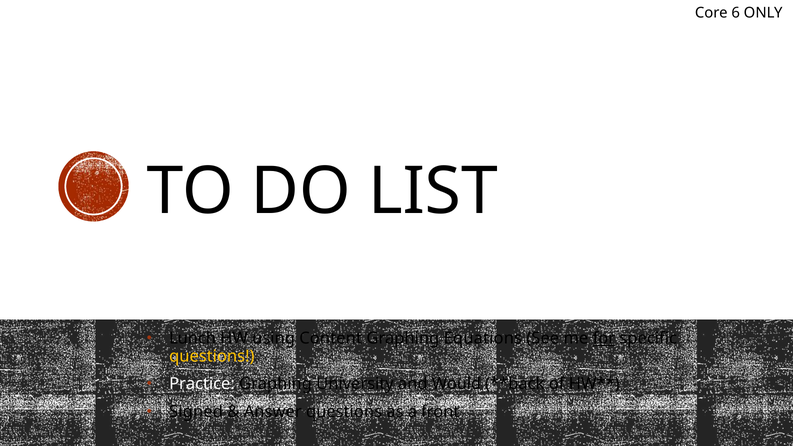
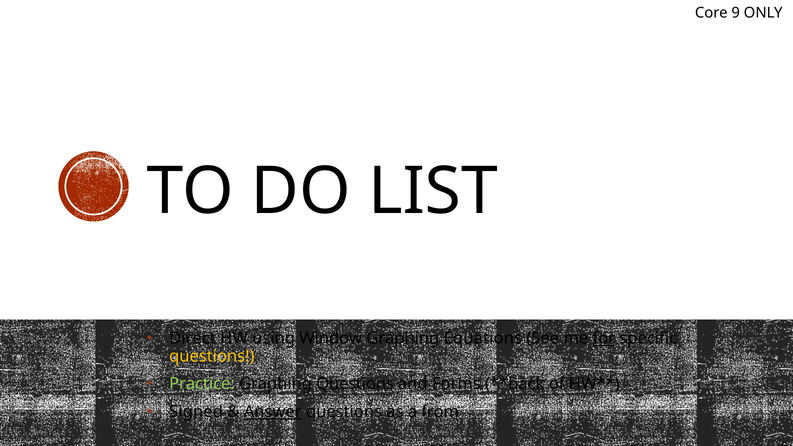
6: 6 -> 9 (736, 13)
Lunch: Lunch -> Direct (192, 338)
Content: Content -> Window (331, 338)
Practice colour: white -> light green (202, 384)
Graphing University: University -> Questions (355, 384)
Would: Would -> Forms (456, 384)
Answer underline: none -> present (273, 412)
front: front -> from (440, 412)
